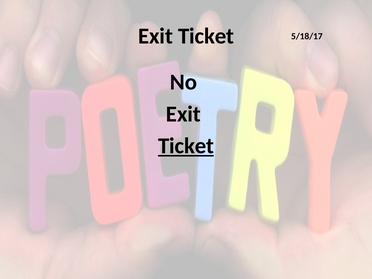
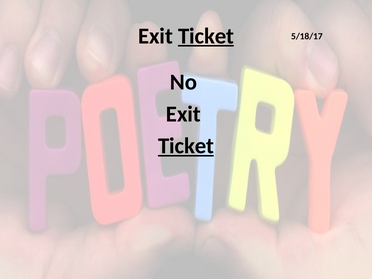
Ticket underline: none -> present (206, 36)
